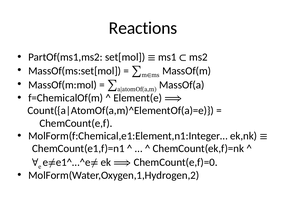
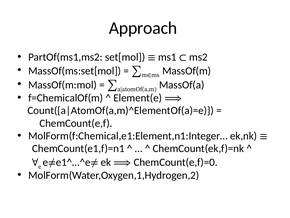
Reactions: Reactions -> Approach (143, 28)
